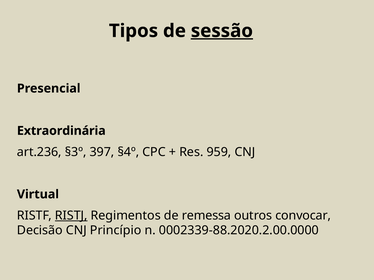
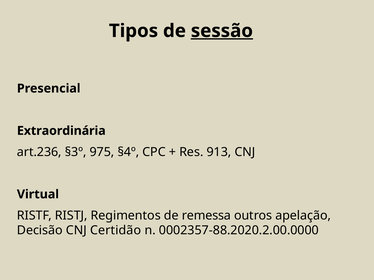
397: 397 -> 975 (102, 152)
959: 959 -> 913 (219, 152)
RISTJ underline: present -> none (71, 216)
convocar: convocar -> apelação (303, 216)
Princípio: Princípio -> Certidão (116, 231)
0002339-88.2020.2.00.0000: 0002339-88.2020.2.00.0000 -> 0002357-88.2020.2.00.0000 (239, 231)
